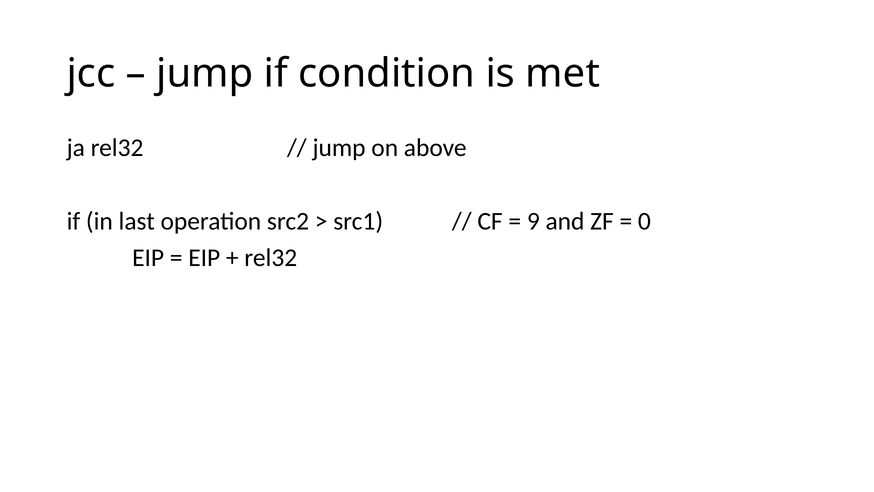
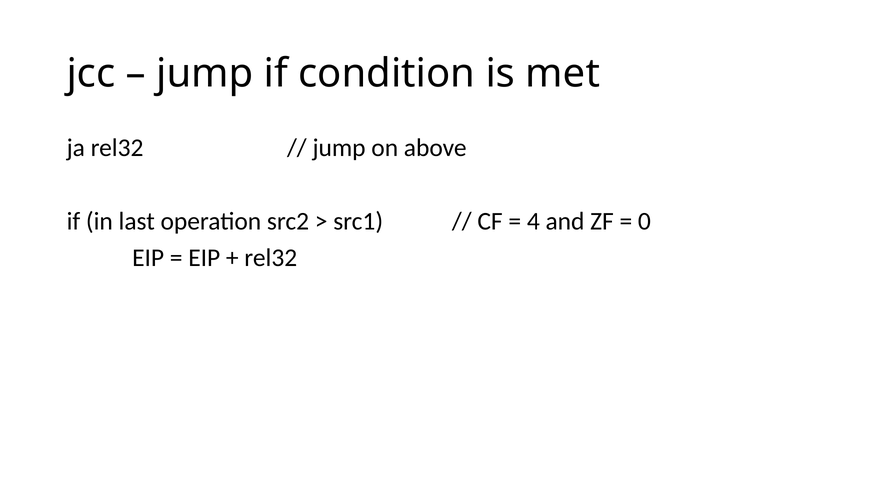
9: 9 -> 4 (533, 221)
